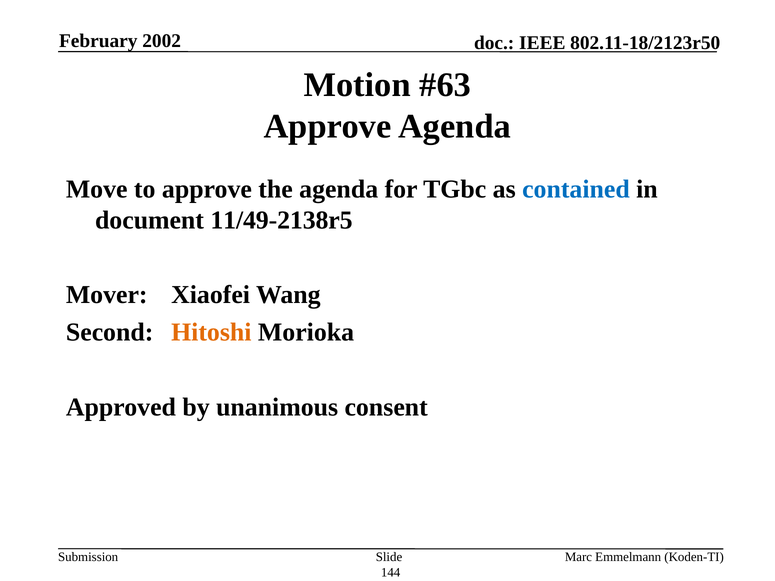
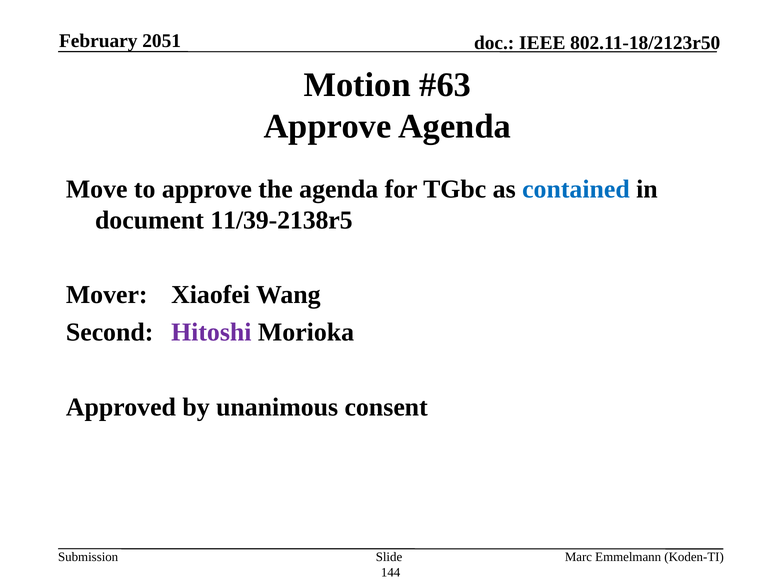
2002: 2002 -> 2051 (162, 41)
11/49-2138r5: 11/49-2138r5 -> 11/39-2138r5 (282, 220)
Hitoshi colour: orange -> purple (211, 333)
